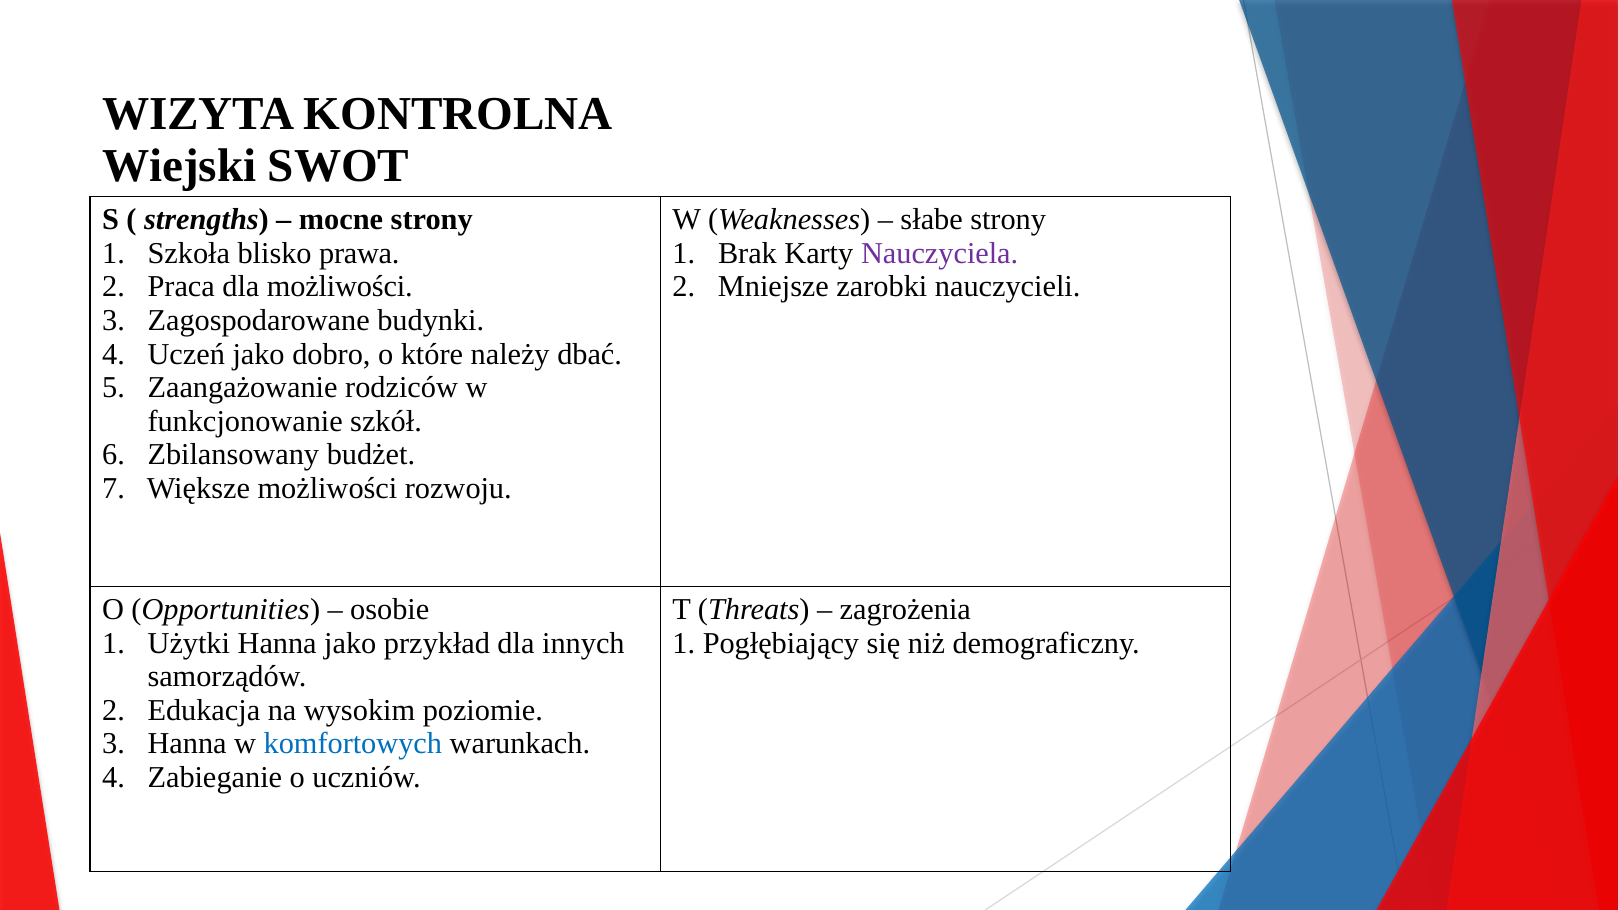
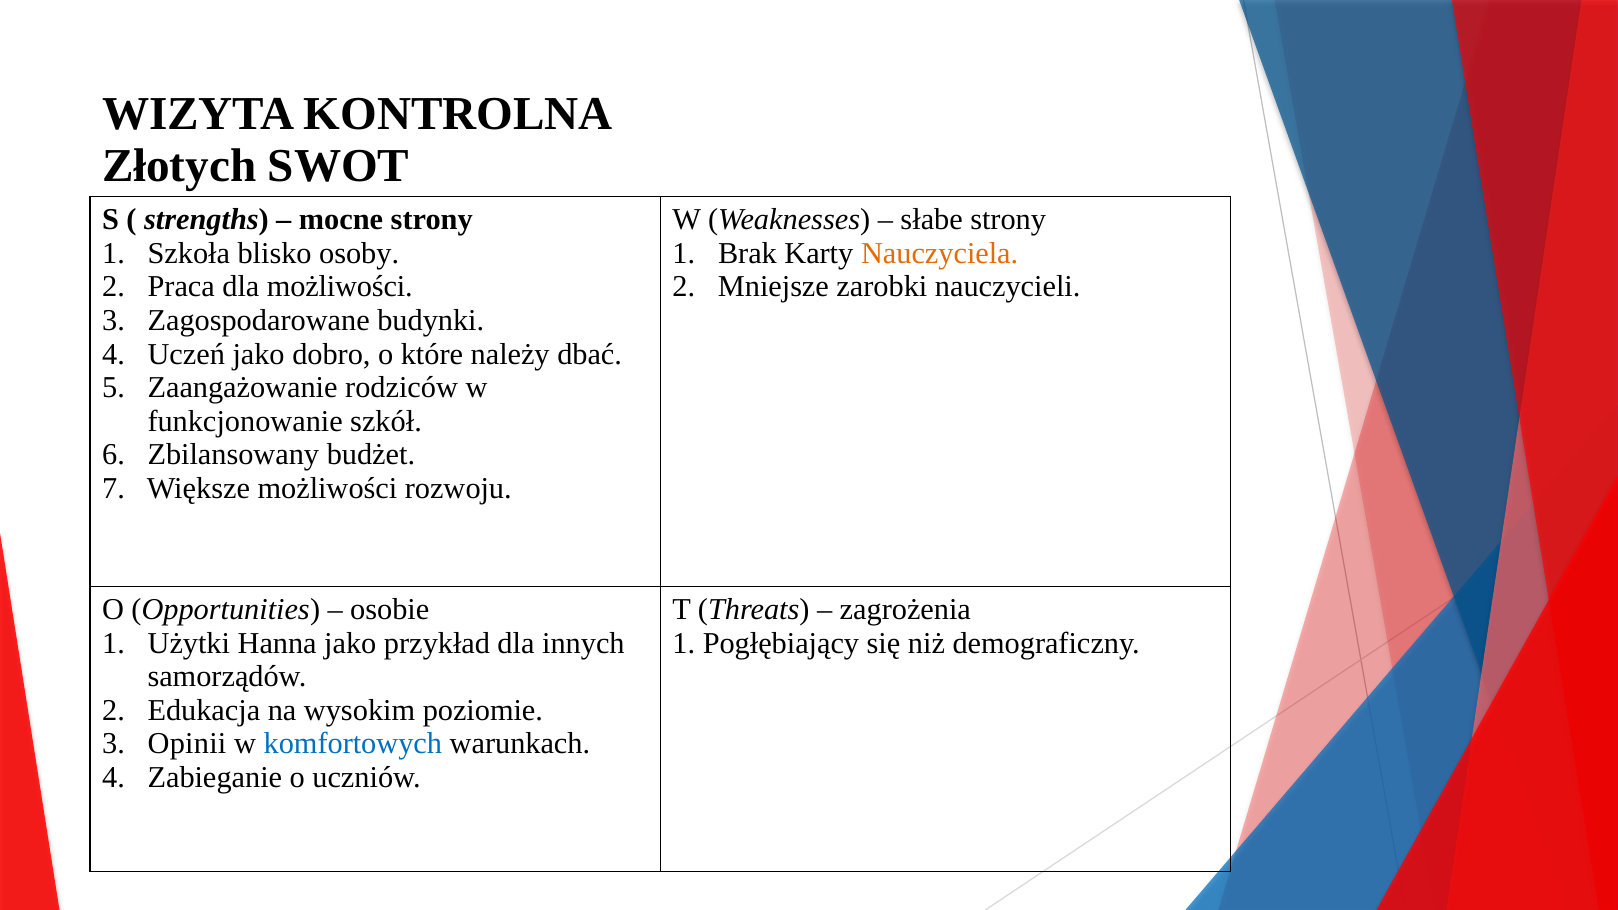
Wiejski: Wiejski -> Złotych (179, 166)
prawa: prawa -> osoby (359, 253)
Nauczyciela colour: purple -> orange (940, 253)
Hanna: Hanna -> Opinii (187, 744)
